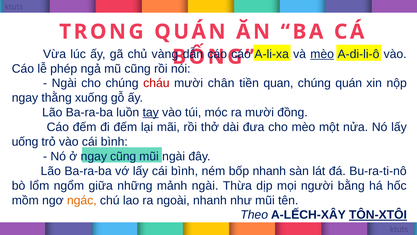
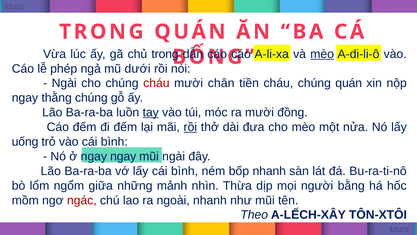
chủ vàng: vàng -> trong (165, 54)
mũ cũng: cũng -> dưới (138, 69)
tiền quan: quan -> cháu (278, 83)
thằng xuống: xuống -> chúng (91, 98)
rồi underline: none -> present (190, 127)
ngay cũng: cũng -> ngay (123, 156)
mảnh ngài: ngài -> nhìn (205, 185)
ngác colour: orange -> red (82, 200)
TÔN-XTÔI underline: present -> none (378, 215)
